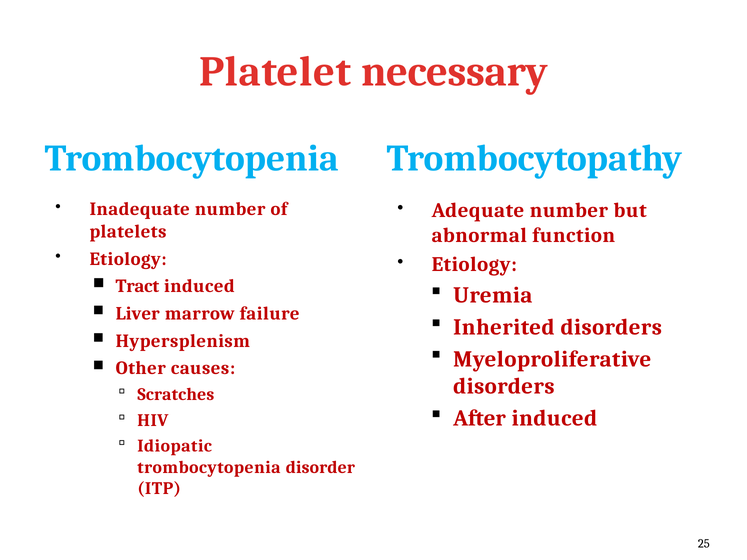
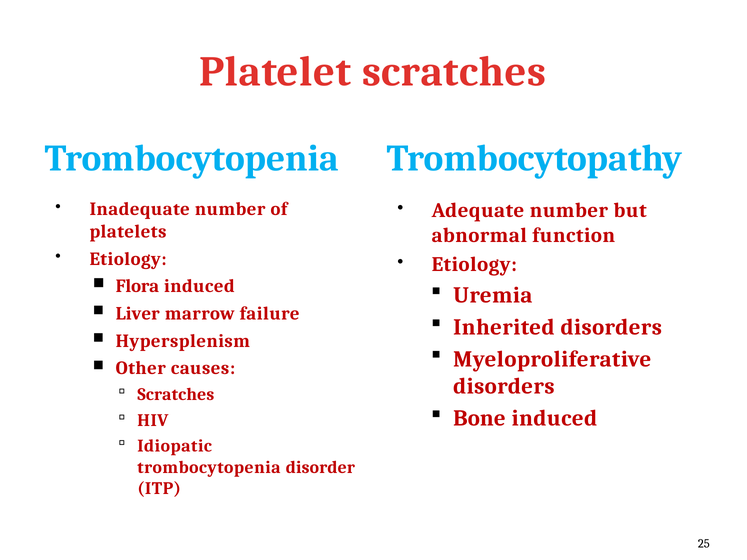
Platelet necessary: necessary -> scratches (454, 72)
Tract: Tract -> Flora (137, 286)
After: After -> Bone (479, 419)
